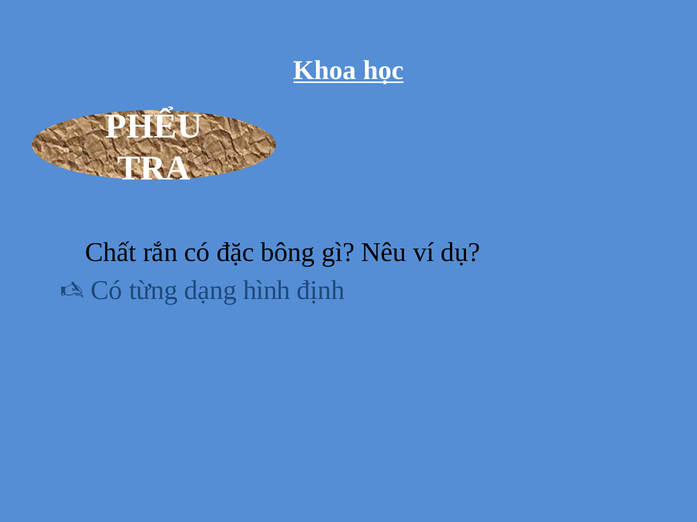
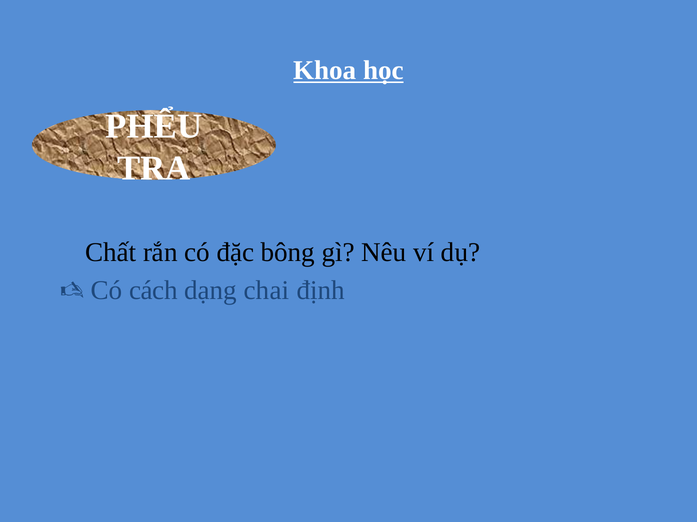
từng: từng -> cách (153, 291)
hình: hình -> chai (266, 291)
